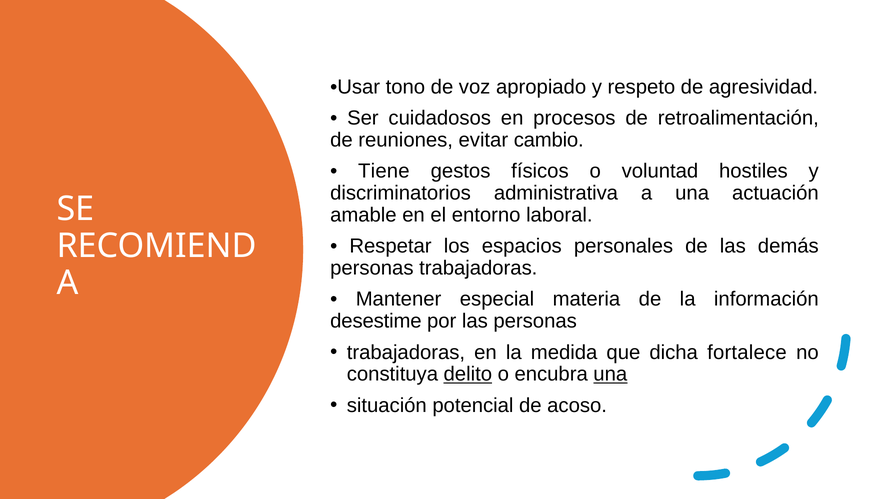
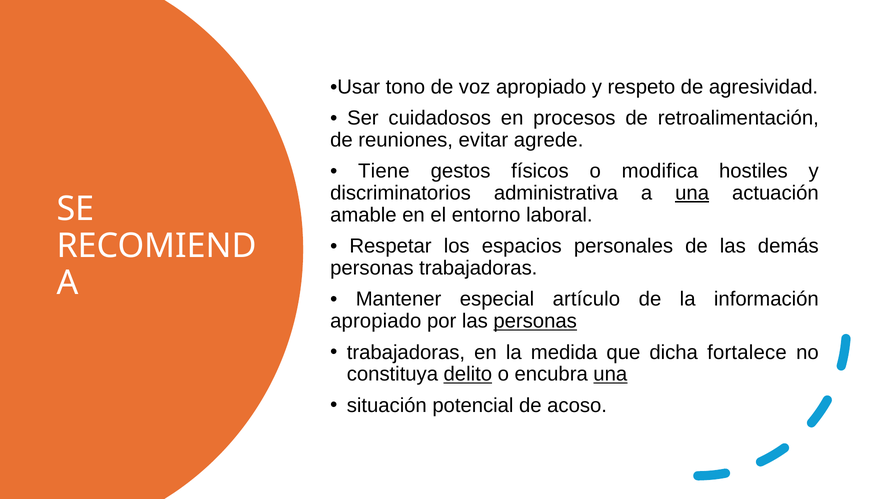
cambio: cambio -> agrede (549, 140)
voluntad: voluntad -> modifica (660, 171)
una underline: none -> present (692, 193)
materia: materia -> artículo (586, 299)
desestime: desestime -> apropiado (376, 321)
personas underline: none -> present (535, 321)
